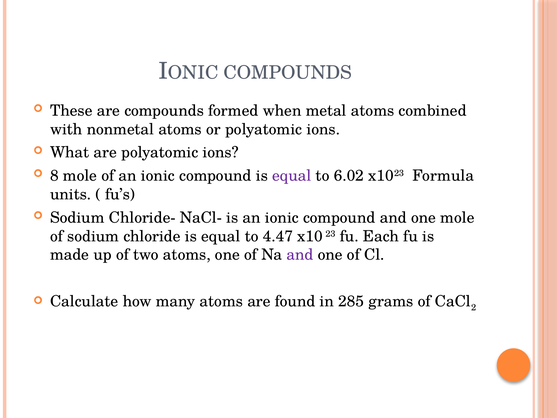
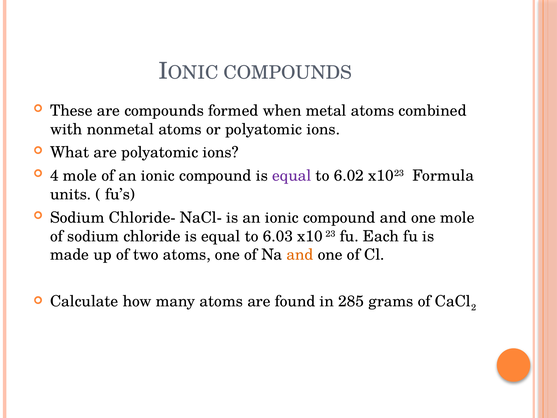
8: 8 -> 4 (54, 176)
4.47: 4.47 -> 6.03 (278, 236)
and colour: purple -> orange (300, 255)
